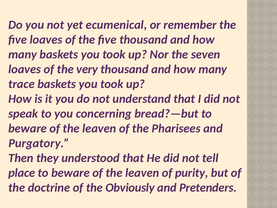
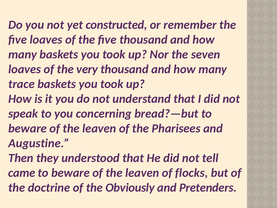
ecumenical: ecumenical -> constructed (116, 25)
Purgatory: Purgatory -> Augustine (39, 143)
place: place -> came (22, 173)
purity: purity -> flocks (192, 173)
